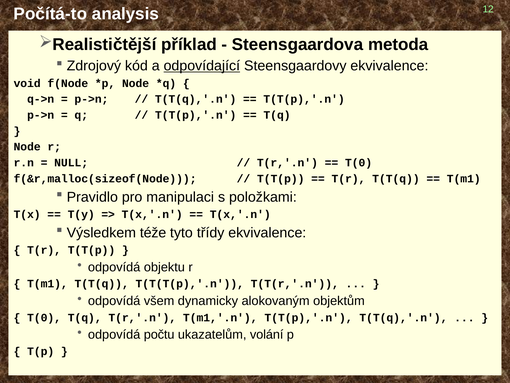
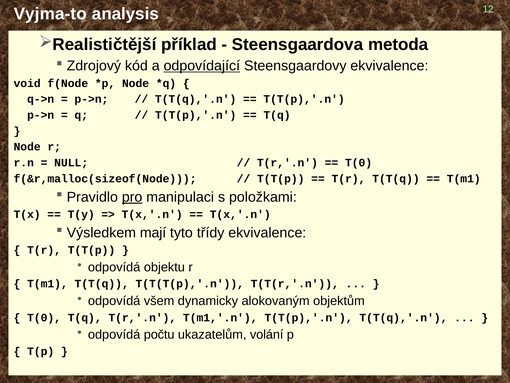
Počítá-to: Počítá-to -> Vyjma-to (50, 14)
pro underline: none -> present (132, 197)
téže: téže -> mají (153, 232)
